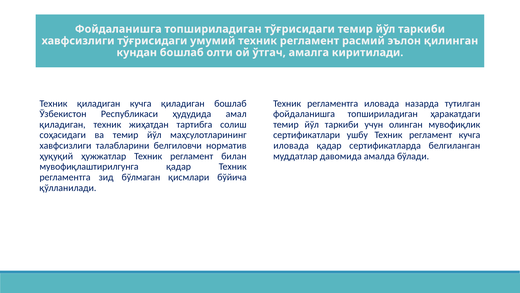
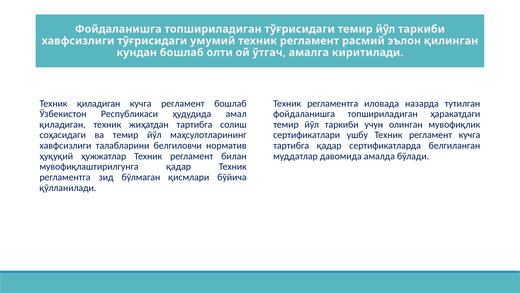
кучга қиладиган: қиладиган -> регламент (183, 103)
иловада: иловада -> тартибга (291, 145)
